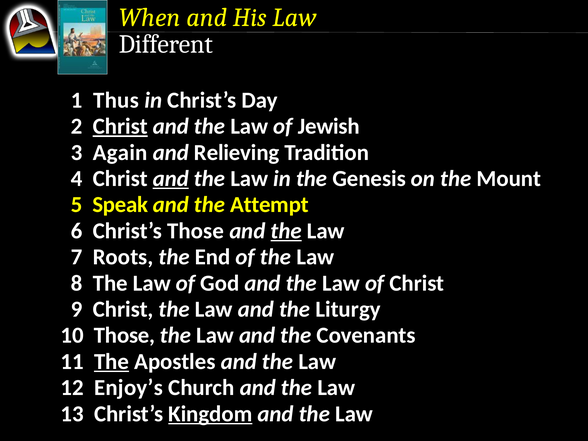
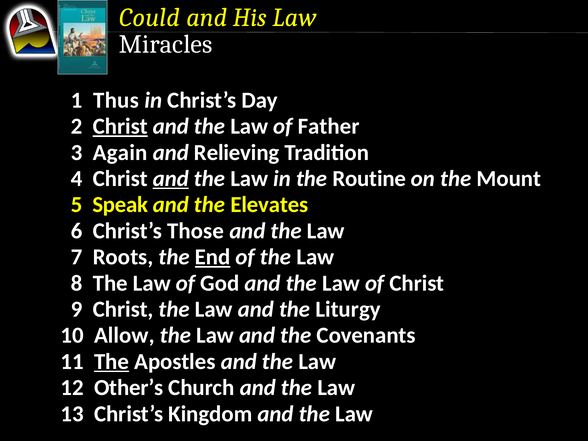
When: When -> Could (150, 18)
Different: Different -> Miracles (166, 44)
Jewish: Jewish -> Father (329, 126)
Genesis: Genesis -> Routine (369, 179)
Attempt: Attempt -> Elevates (269, 205)
the underline: present -> none (286, 231)
End underline: none -> present (213, 257)
10 Those: Those -> Allow (124, 335)
Enjoy’s: Enjoy’s -> Other’s (129, 388)
Kingdom underline: present -> none (210, 414)
